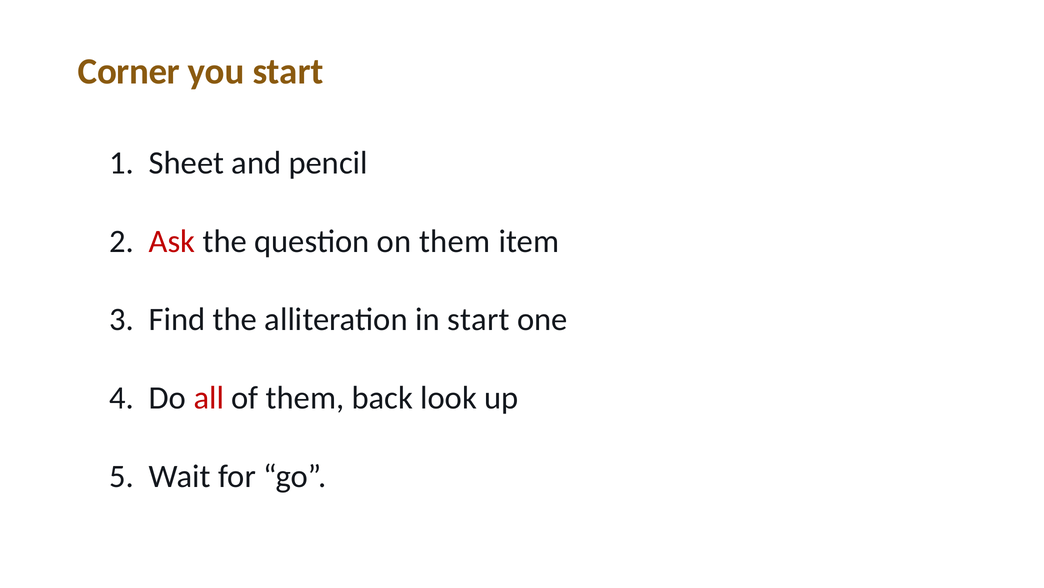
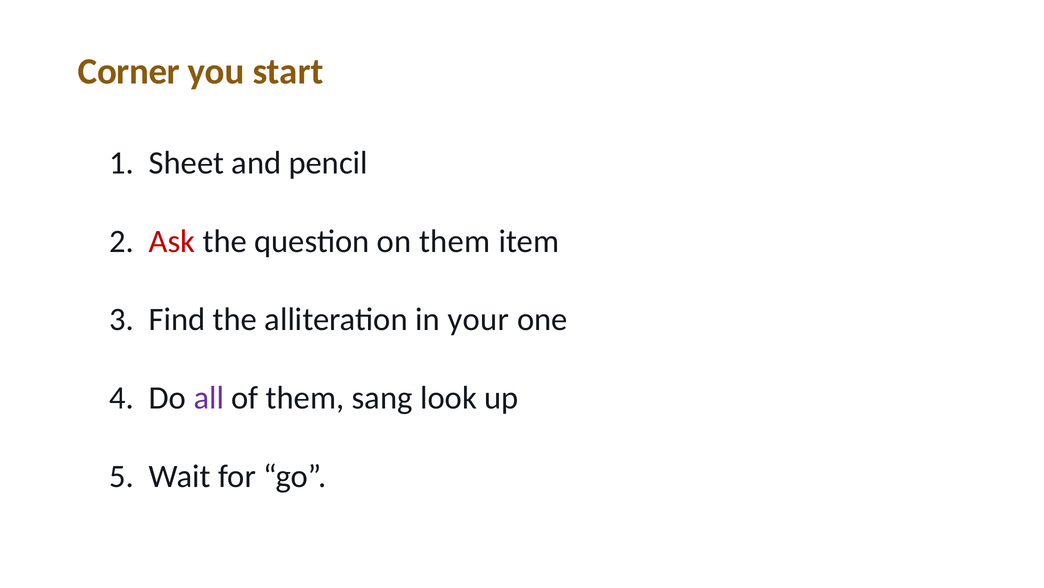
in start: start -> your (478, 319)
all colour: red -> purple (209, 398)
back: back -> sang (382, 398)
